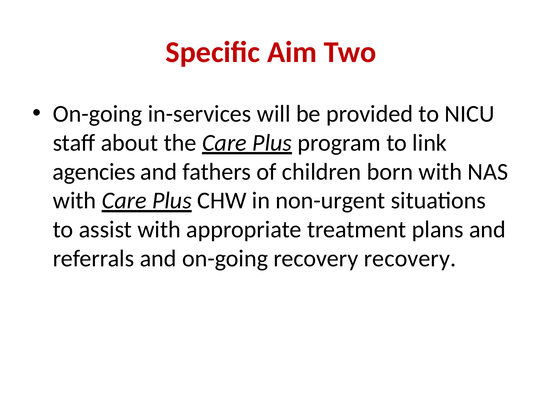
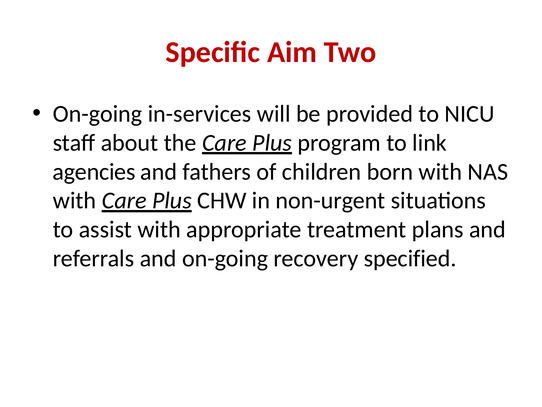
recovery recovery: recovery -> specified (410, 258)
